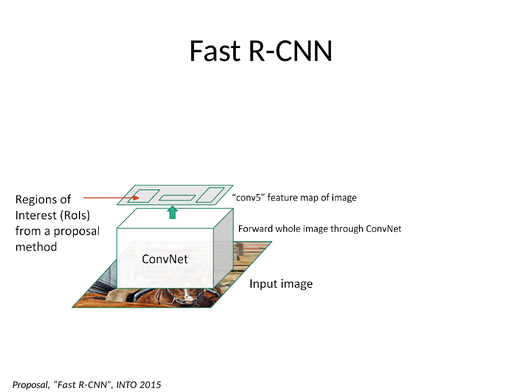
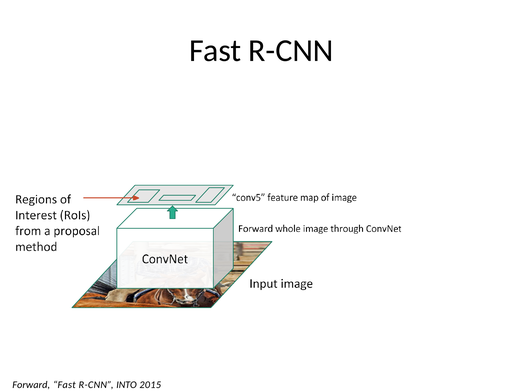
Proposal: Proposal -> Forward (31, 385)
